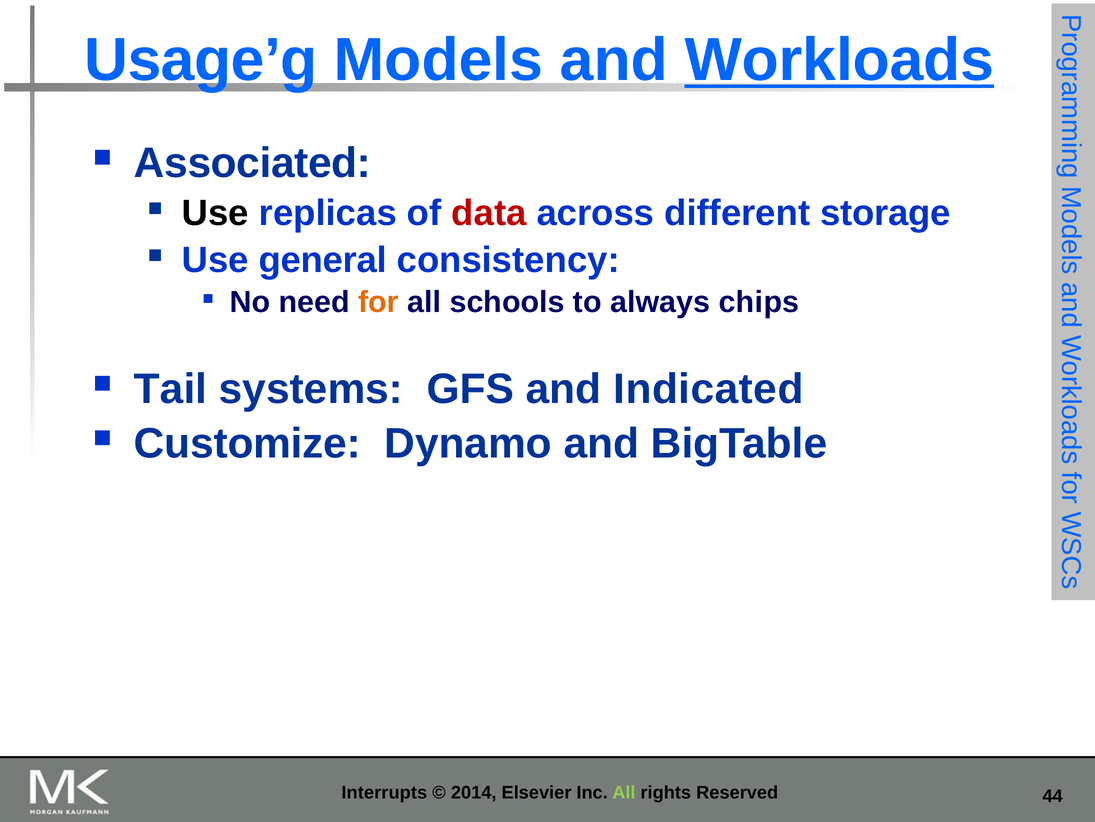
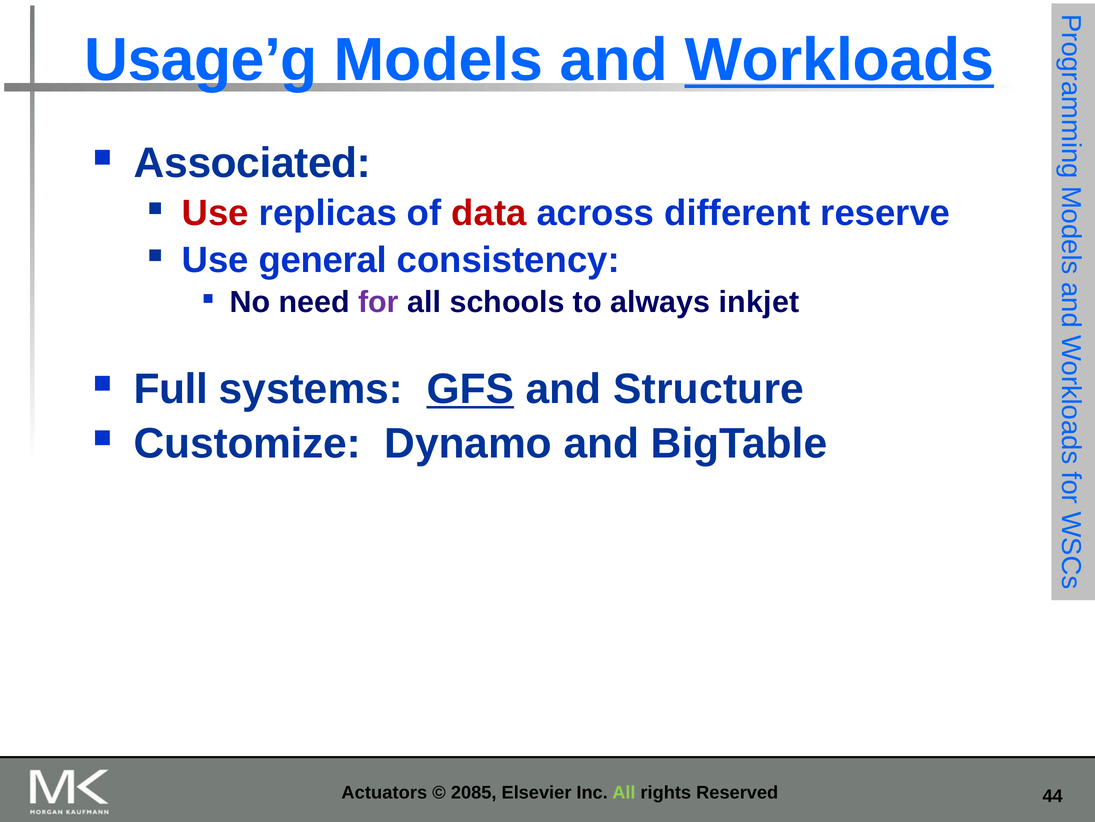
Use colour: black -> red (215, 213)
storage: storage -> reserve (885, 213)
for colour: orange -> purple (379, 302)
chips: chips -> inkjet (759, 302)
Tail: Tail -> Full (171, 389)
GFS underline: none -> present (470, 389)
Indicated: Indicated -> Structure (709, 389)
Interrupts: Interrupts -> Actuators (384, 792)
2014: 2014 -> 2085 (474, 792)
